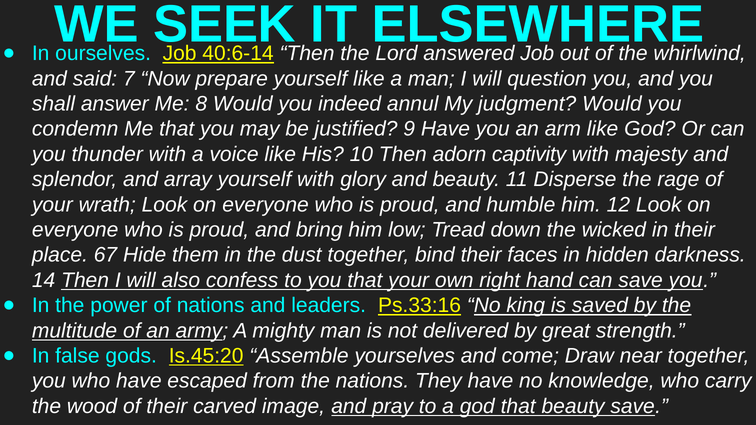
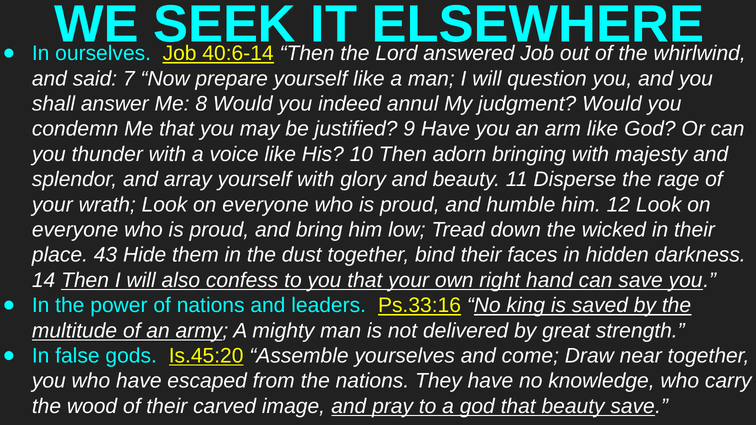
captivity: captivity -> bringing (529, 154)
67: 67 -> 43 (106, 255)
